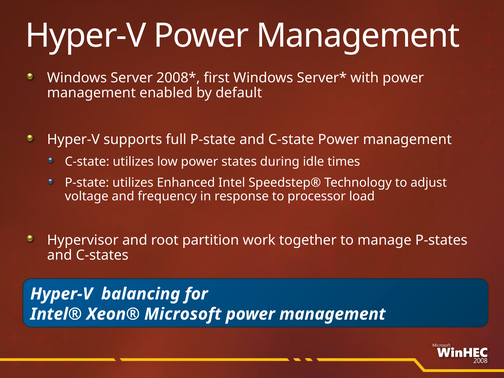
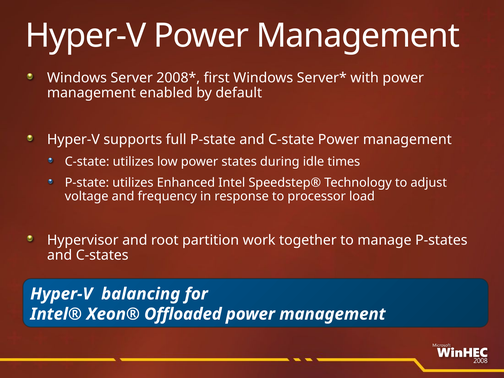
Microsoft: Microsoft -> Offloaded (183, 314)
